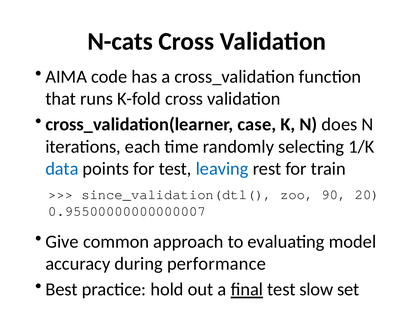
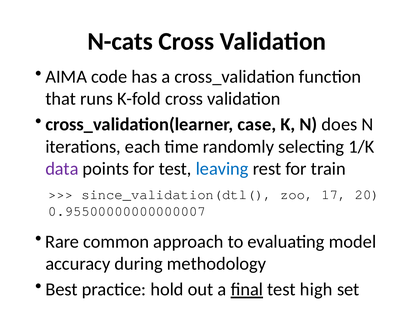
data colour: blue -> purple (62, 169)
90: 90 -> 17 (334, 194)
Give: Give -> Rare (62, 241)
performance: performance -> methodology (217, 263)
slow: slow -> high (316, 289)
